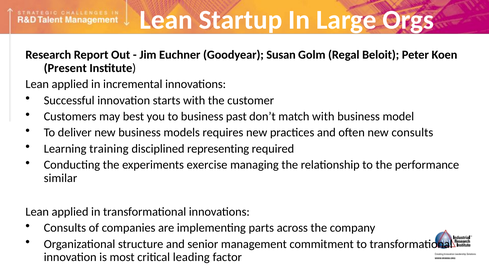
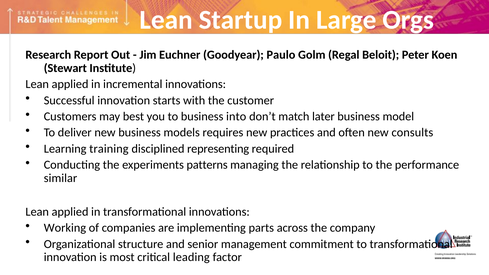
Susan: Susan -> Paulo (281, 55)
Present: Present -> Stewart (65, 68)
past: past -> into (236, 116)
match with: with -> later (323, 116)
exercise: exercise -> patterns (207, 165)
Consults: Consults -> Working (65, 228)
